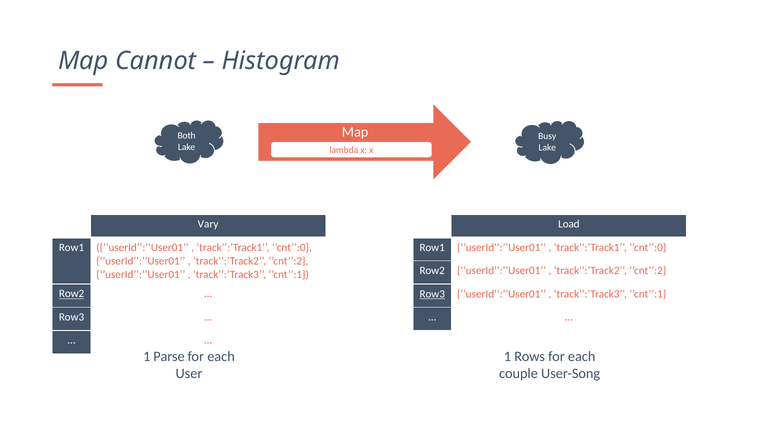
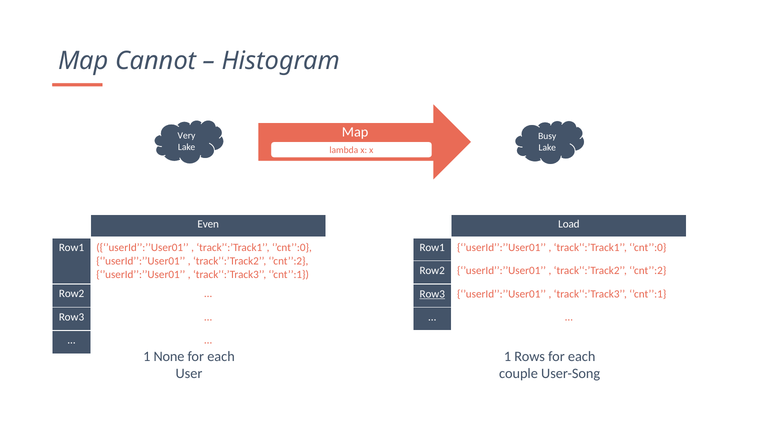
Both: Both -> Very (186, 136)
Vary: Vary -> Even (208, 224)
Row2 underline: present -> none (72, 294)
Parse: Parse -> None (169, 356)
